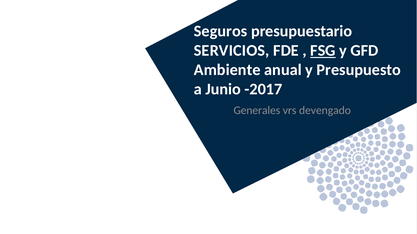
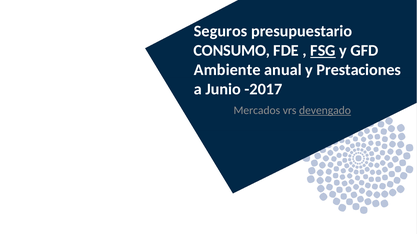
SERVICIOS: SERVICIOS -> CONSUMO (232, 51)
Presupuesto: Presupuesto -> Prestaciones (359, 70)
Generales: Generales -> Mercados (257, 111)
devengado underline: none -> present (325, 111)
